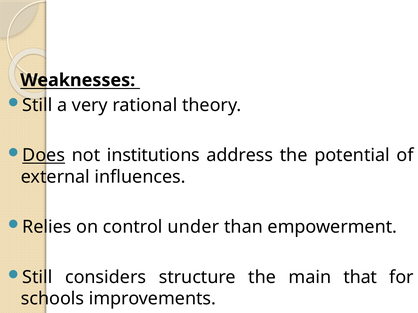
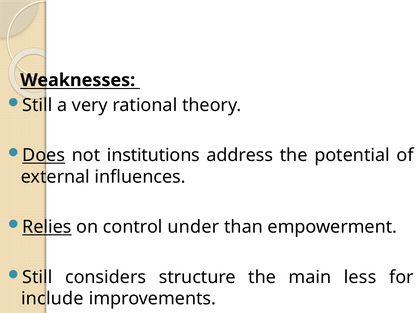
Relies underline: none -> present (47, 227)
that: that -> less (360, 278)
schools: schools -> include (52, 299)
